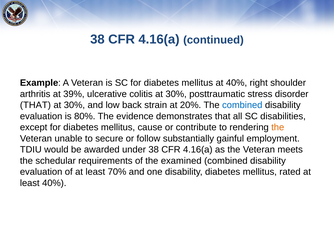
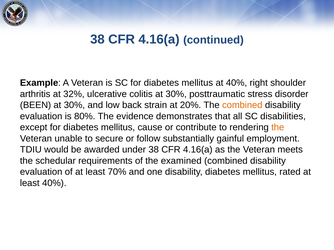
39%: 39% -> 32% (74, 94)
THAT: THAT -> BEEN (36, 105)
combined colour: blue -> orange (242, 105)
